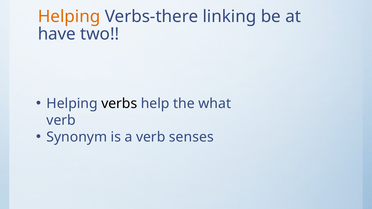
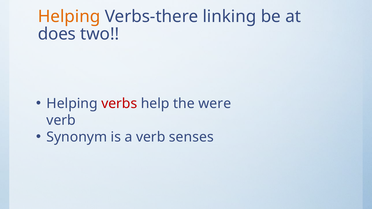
have: have -> does (57, 34)
verbs colour: black -> red (119, 104)
what: what -> were (215, 104)
